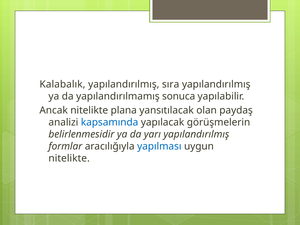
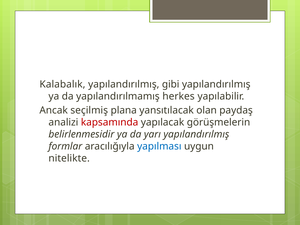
sıra: sıra -> gibi (171, 84)
sonuca: sonuca -> herkes (179, 96)
Ancak nitelikte: nitelikte -> seçilmiş (89, 110)
kapsamında colour: blue -> red (110, 122)
